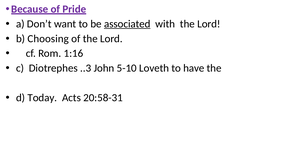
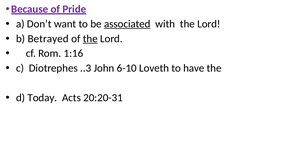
Choosing: Choosing -> Betrayed (48, 39)
the underline: none -> present (90, 39)
5-10: 5-10 -> 6-10 (127, 68)
20:58-31: 20:58-31 -> 20:20-31 (103, 98)
